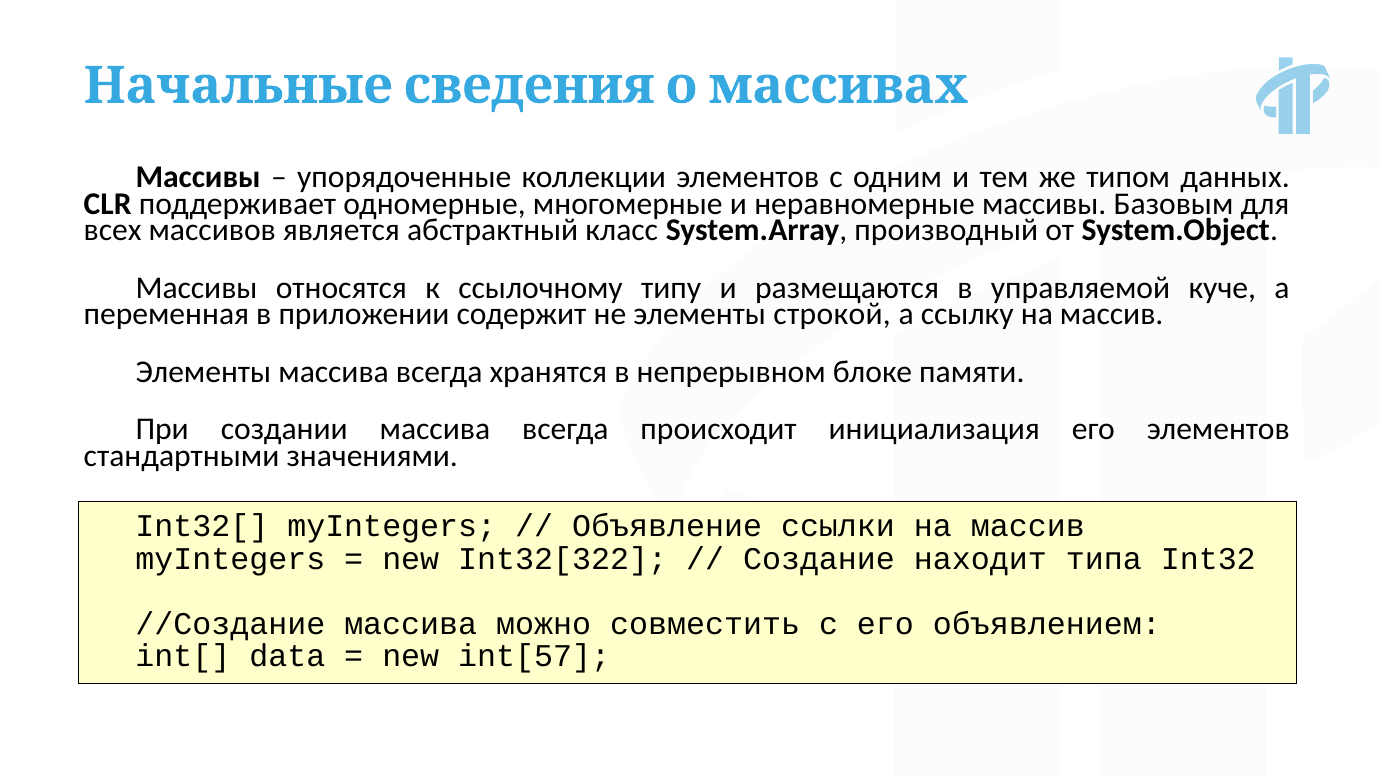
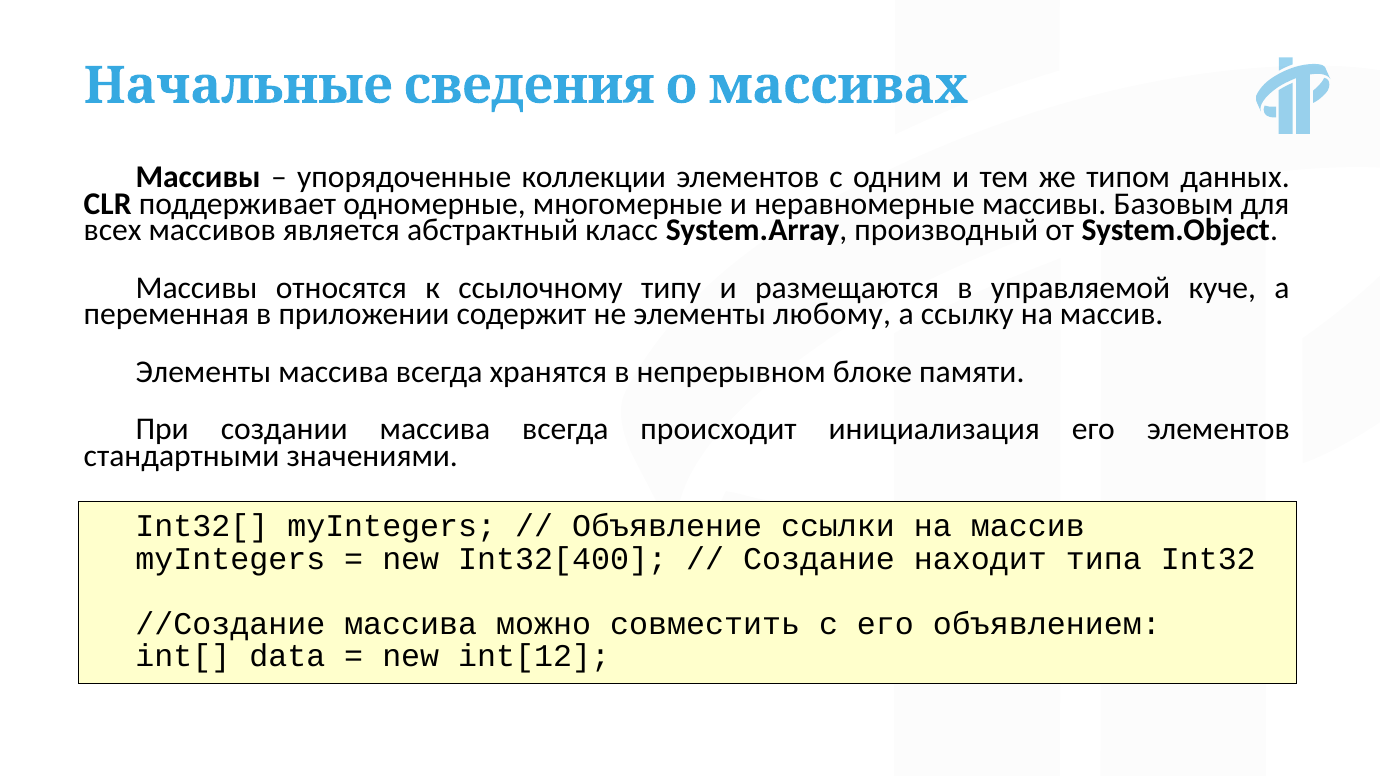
строкой: строкой -> любому (832, 315)
Int32[322: Int32[322 -> Int32[400 (563, 559)
int[57: int[57 -> int[12 (534, 657)
